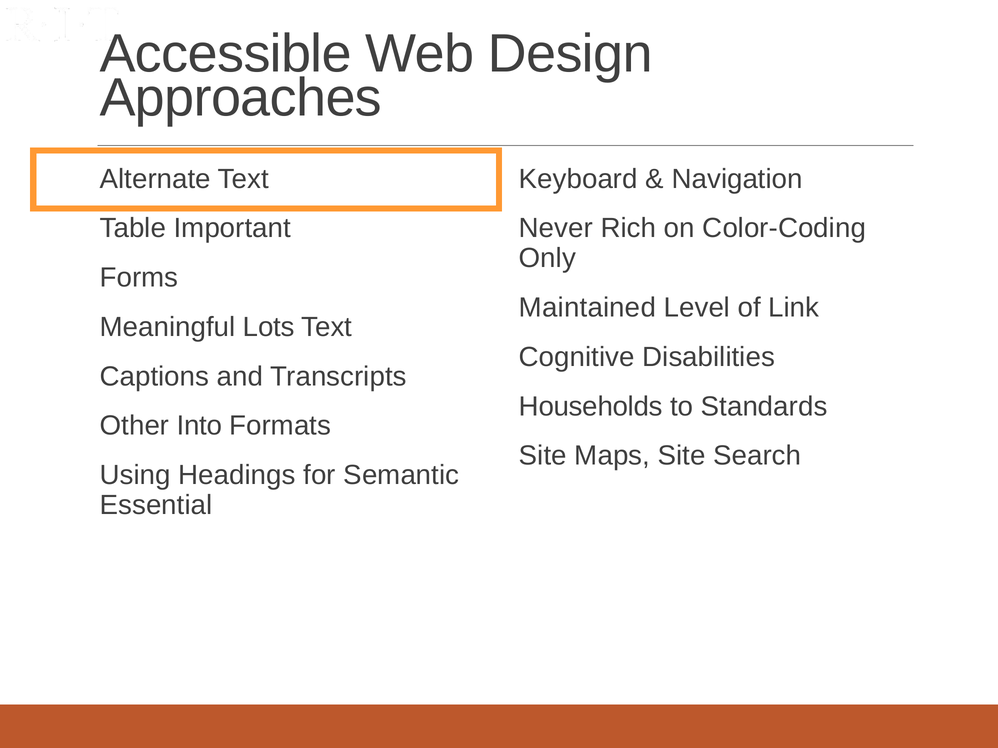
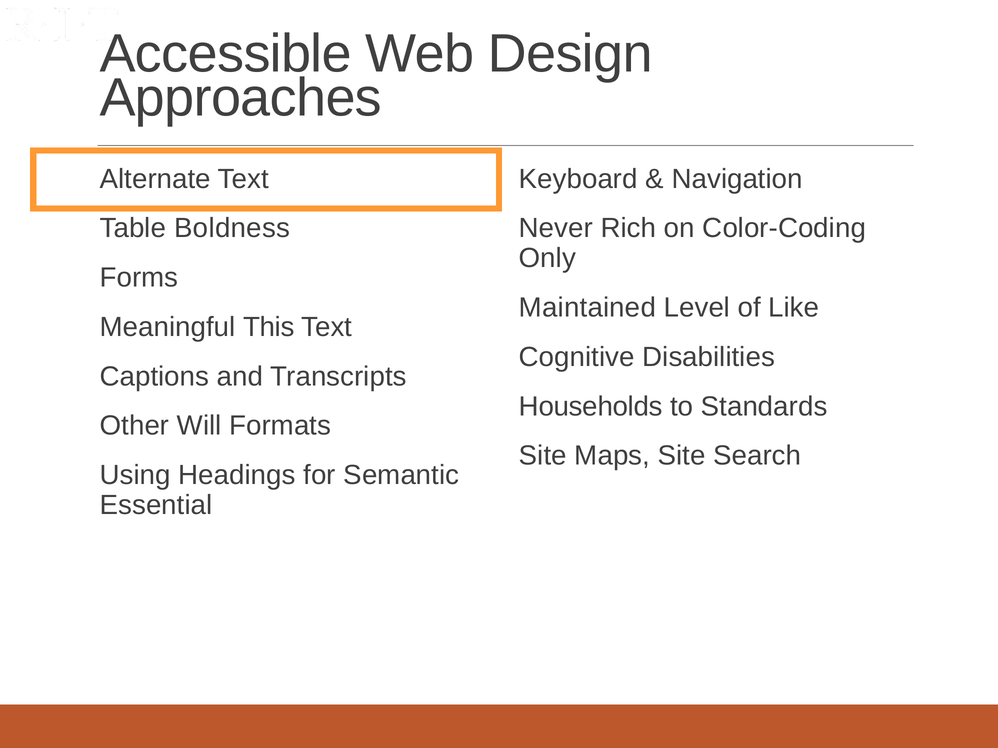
Important: Important -> Boldness (232, 228)
Link: Link -> Like (794, 308)
Lots: Lots -> This (269, 327)
Into: Into -> Will (199, 426)
